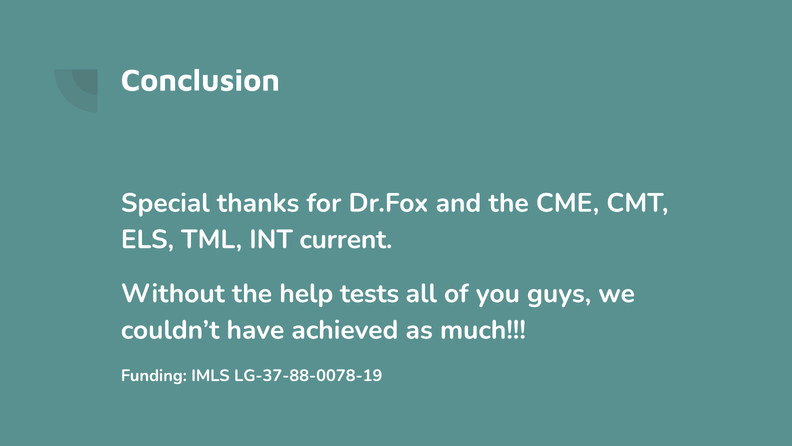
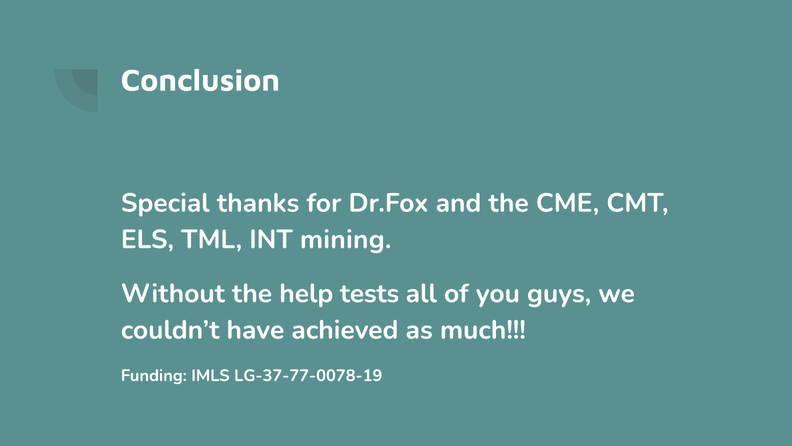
current: current -> mining (346, 239)
LG-37-88-0078-19: LG-37-88-0078-19 -> LG-37-77-0078-19 (308, 375)
